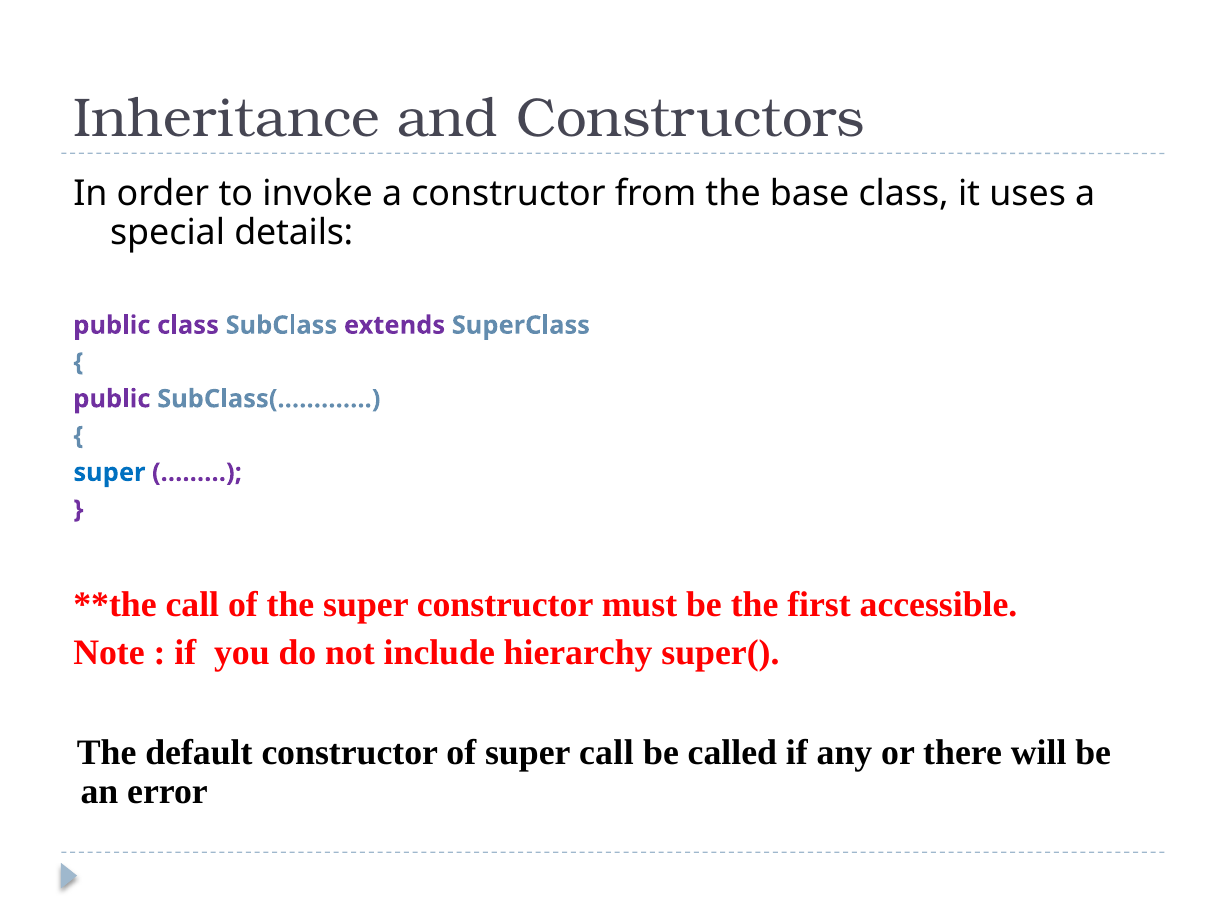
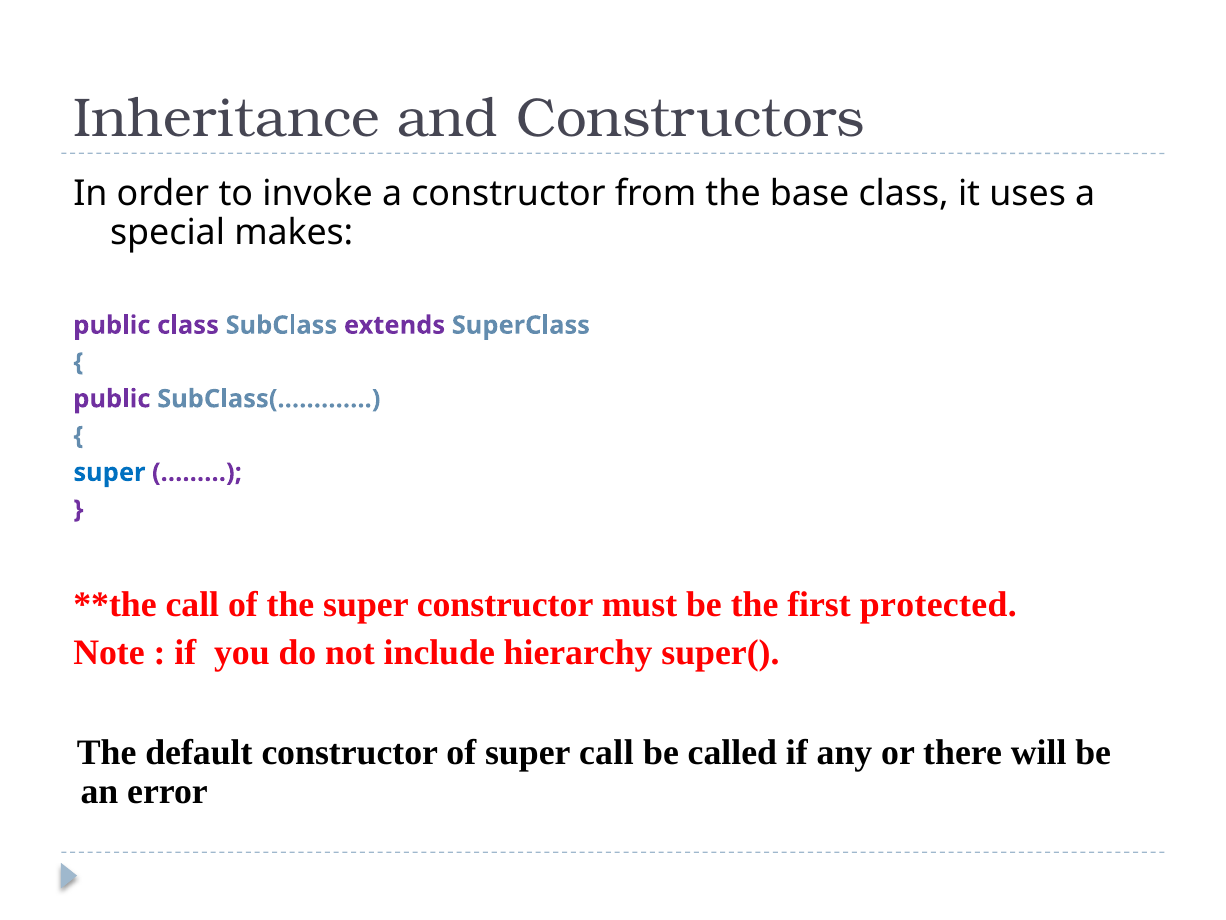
details: details -> makes (294, 232)
accessible: accessible -> protected (938, 605)
